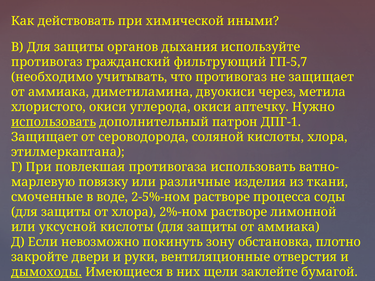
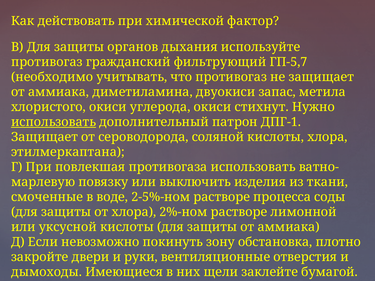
иными: иными -> фактор (253, 21)
через: через -> запас (277, 92)
аптечку: аптечку -> стихнут (262, 107)
различные: различные -> выключить (195, 182)
дымоходы underline: present -> none (47, 272)
